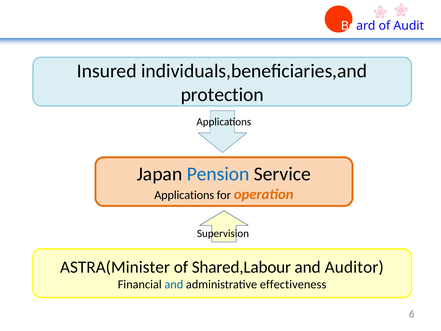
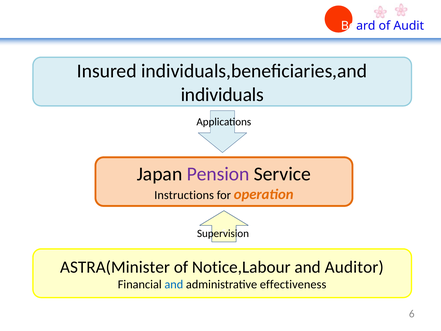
protection: protection -> individuals (222, 95)
Pension colour: blue -> purple (218, 174)
Applications: Applications -> Instructions (184, 195)
Shared,Labour: Shared,Labour -> Notice,Labour (241, 267)
